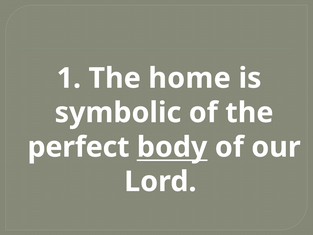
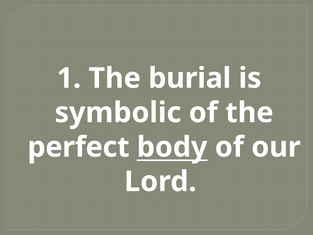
home: home -> burial (190, 78)
